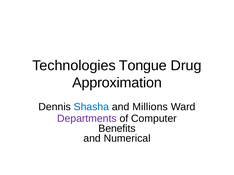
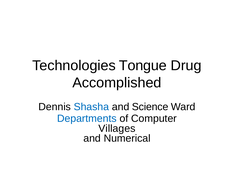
Approximation: Approximation -> Accomplished (117, 83)
Millions: Millions -> Science (150, 107)
Departments colour: purple -> blue (87, 119)
Benefits: Benefits -> Villages (117, 129)
